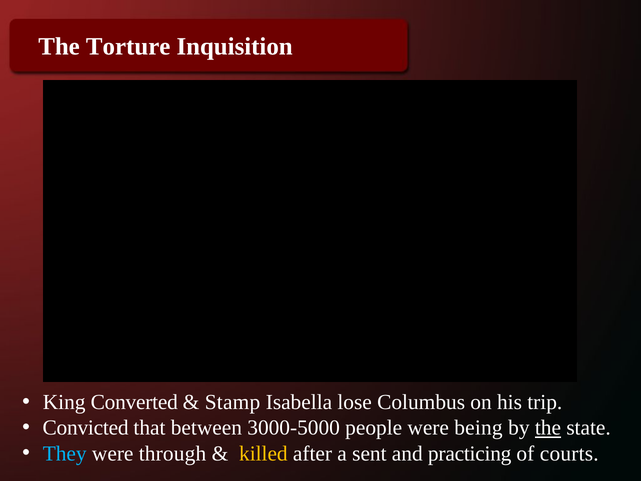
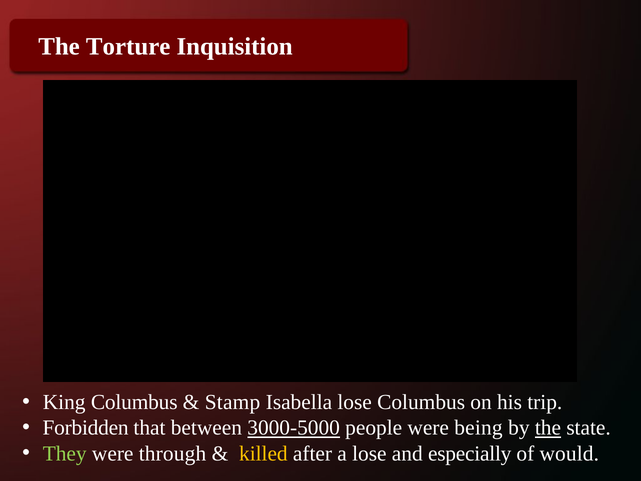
King Converted: Converted -> Columbus (134, 402)
Convicted: Convicted -> Forbidden (86, 428)
3000-5000 underline: none -> present (294, 428)
They colour: light blue -> light green (65, 453)
a sent: sent -> lose (369, 453)
practicing: practicing -> especially (470, 453)
courts: courts -> would (569, 453)
